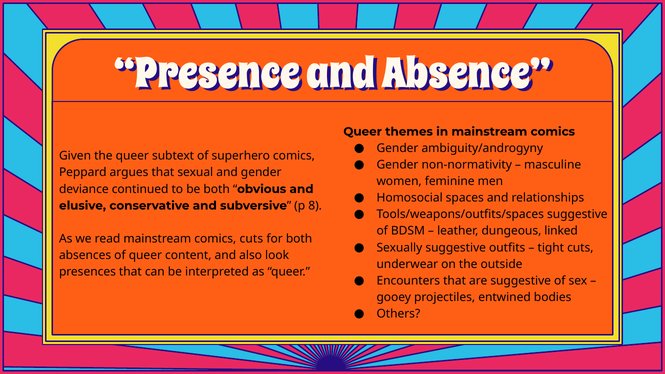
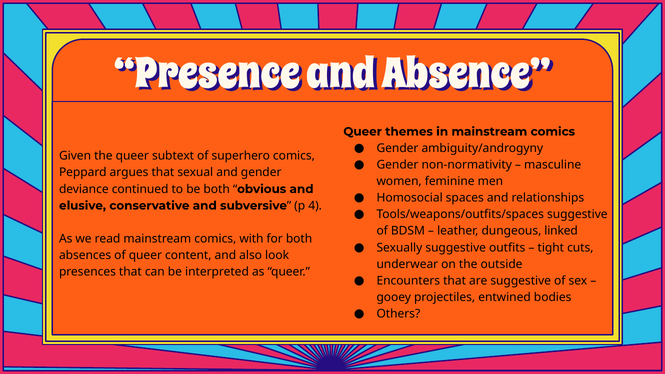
8: 8 -> 4 (315, 206)
comics cuts: cuts -> with (251, 239)
